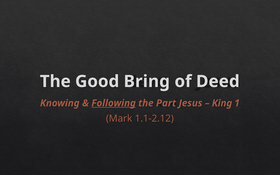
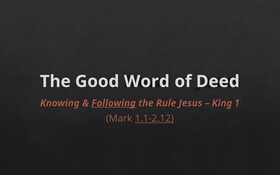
Bring: Bring -> Word (147, 81)
Part: Part -> Rule (166, 103)
1.1-2.12 underline: none -> present (154, 119)
